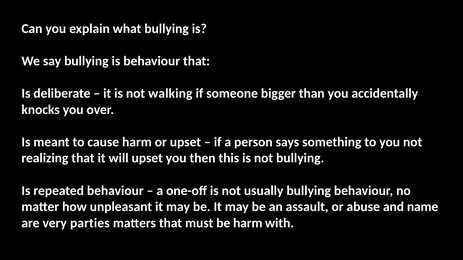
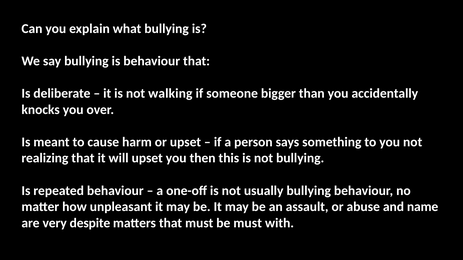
parties: parties -> despite (90, 223)
be harm: harm -> must (248, 223)
